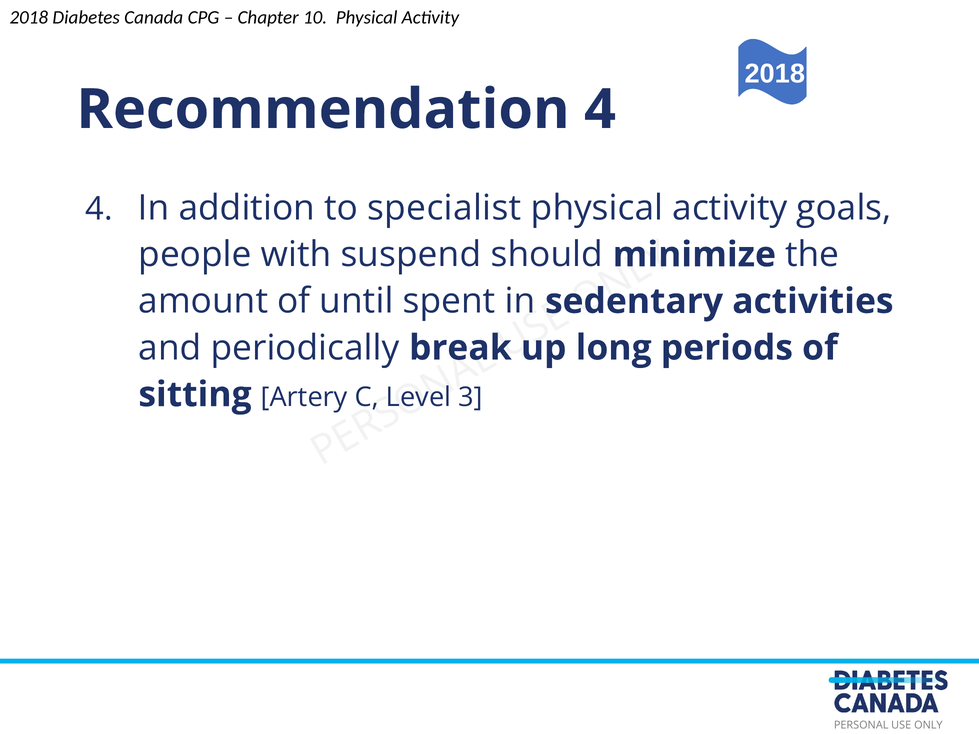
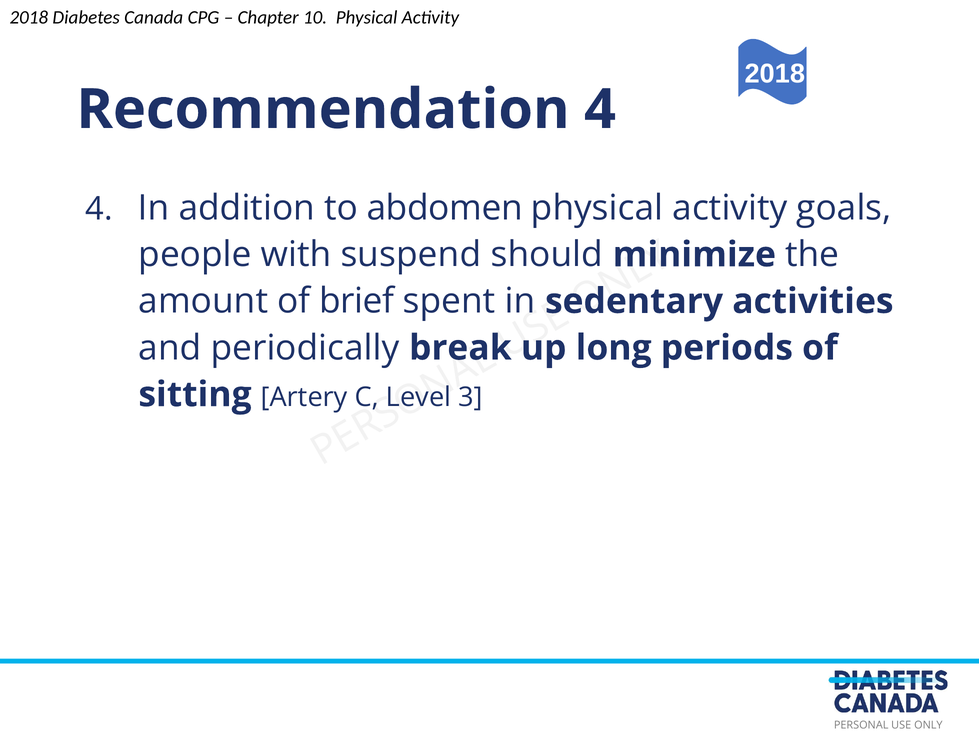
specialist: specialist -> abdomen (445, 208)
until: until -> brief (357, 301)
